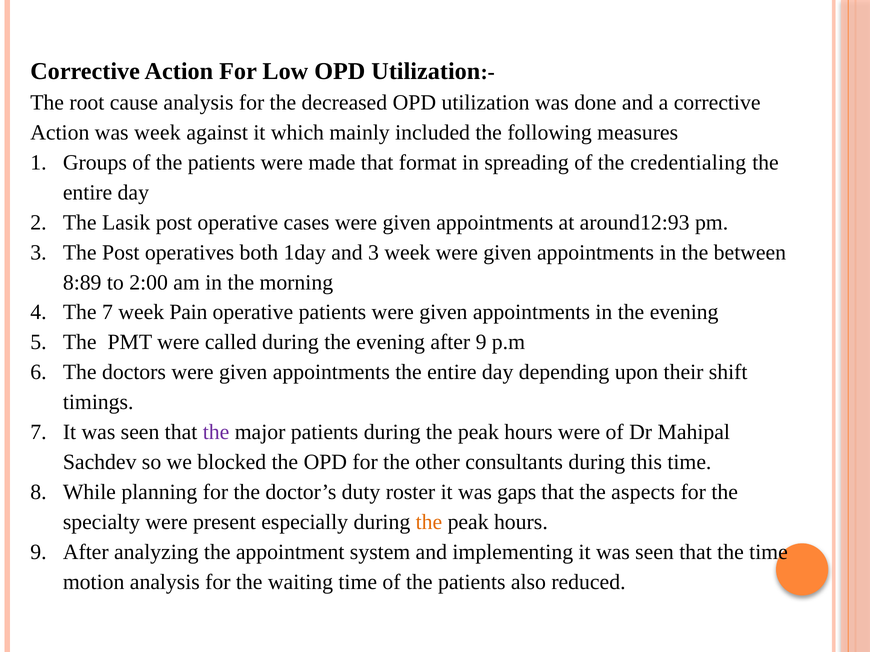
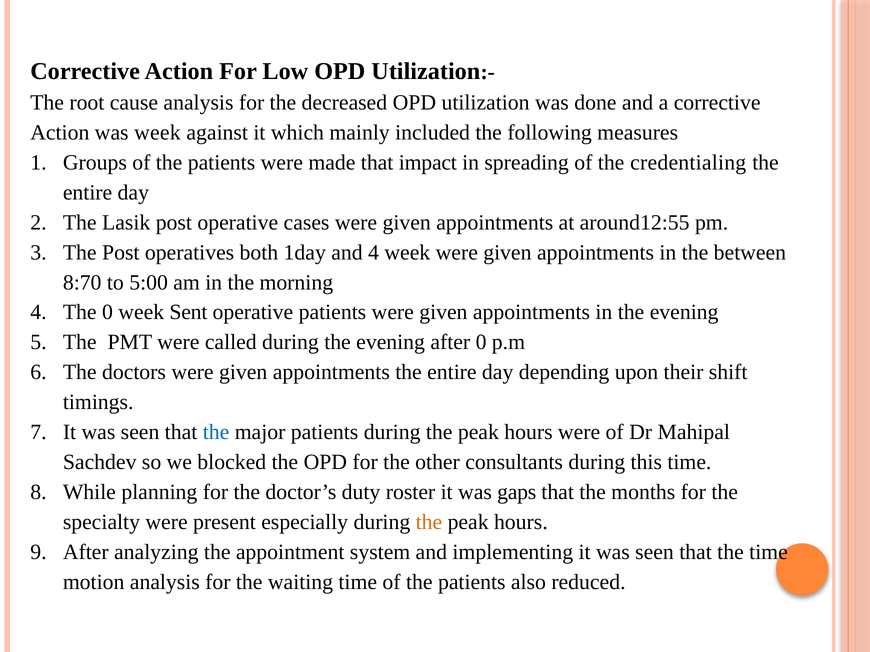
format: format -> impact (428, 163)
around12:93: around12:93 -> around12:55 (635, 223)
and 3: 3 -> 4 (373, 253)
8:89: 8:89 -> 8:70 (82, 283)
2:00: 2:00 -> 5:00 (149, 283)
The 7: 7 -> 0 (107, 313)
Pain: Pain -> Sent (188, 313)
after 9: 9 -> 0 (481, 343)
the colour: purple -> blue (216, 433)
aspects: aspects -> months (643, 493)
